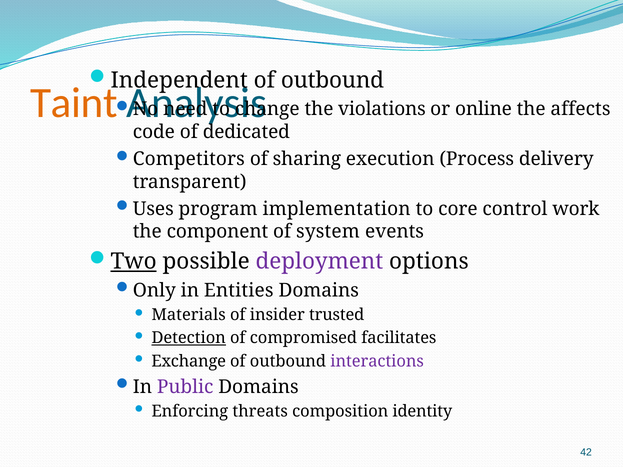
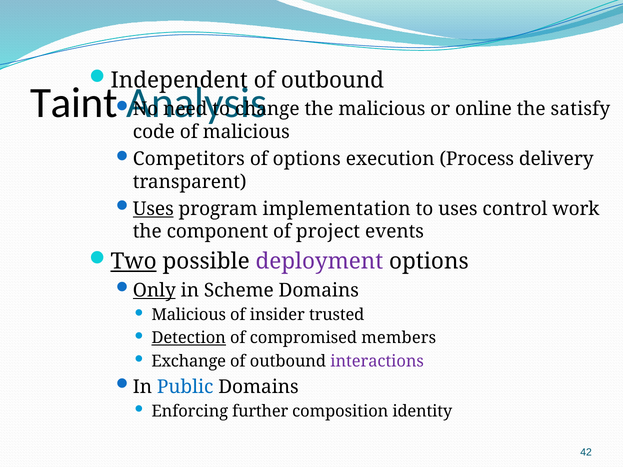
Taint colour: orange -> black (74, 103)
the violations: violations -> malicious (382, 109)
affects: affects -> satisfy (580, 109)
of dedicated: dedicated -> malicious (246, 132)
of sharing: sharing -> options (307, 159)
Uses underline: none -> present (153, 209)
to core: core -> uses (458, 209)
system: system -> project (328, 232)
Only underline: none -> present (154, 291)
Entities: Entities -> Scheme (239, 291)
Materials: Materials -> Malicious (189, 315)
facilitates: facilitates -> members (399, 338)
Public colour: purple -> blue (185, 387)
threats: threats -> further (260, 412)
